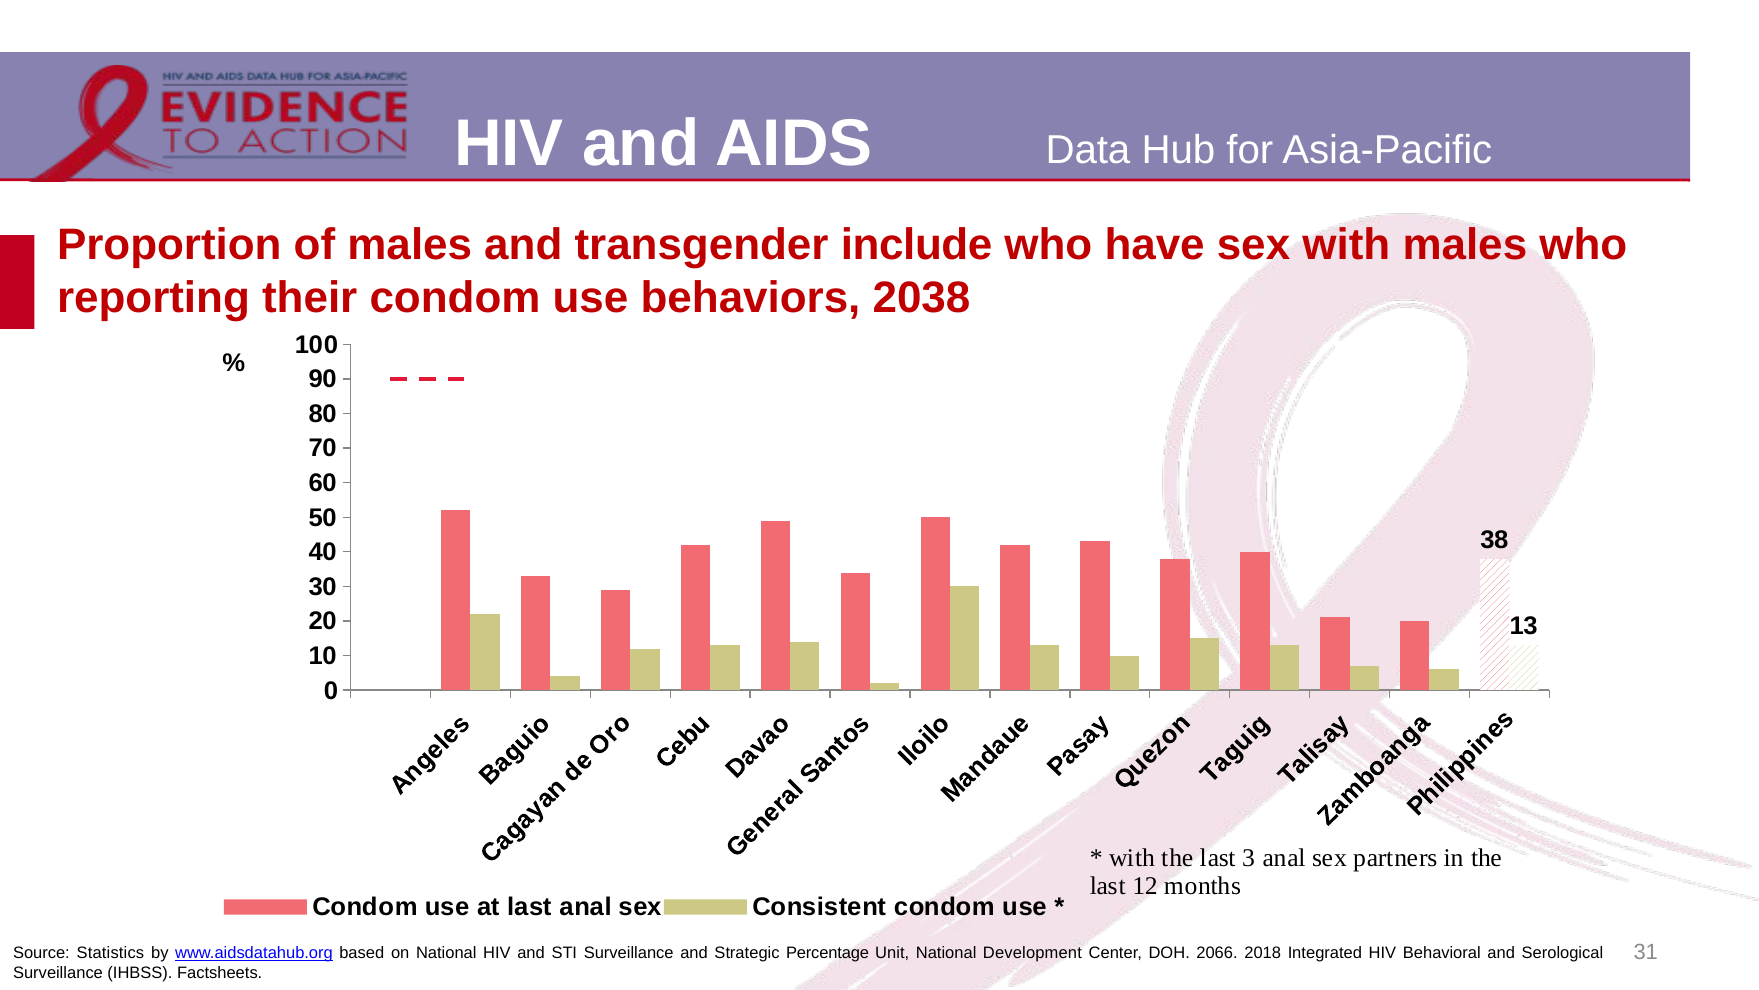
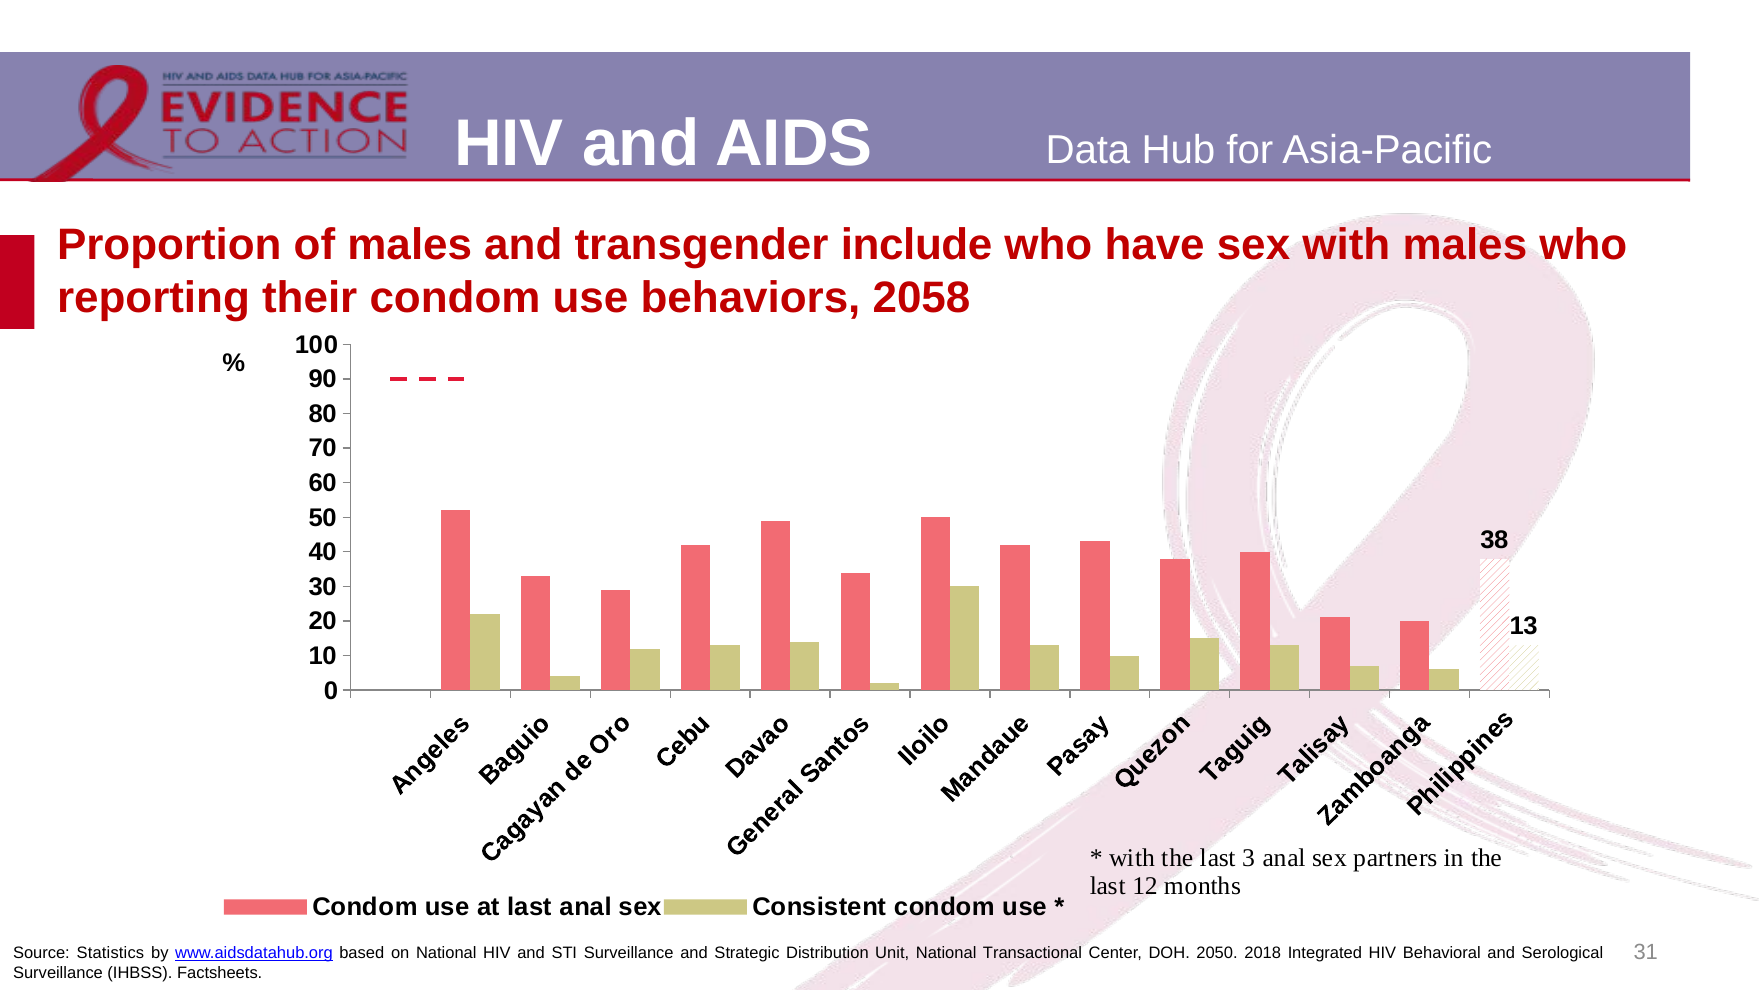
2038: 2038 -> 2058 (921, 298)
Percentage: Percentage -> Distribution (827, 952)
Development: Development -> Transactional (1033, 952)
2066: 2066 -> 2050 (1217, 952)
